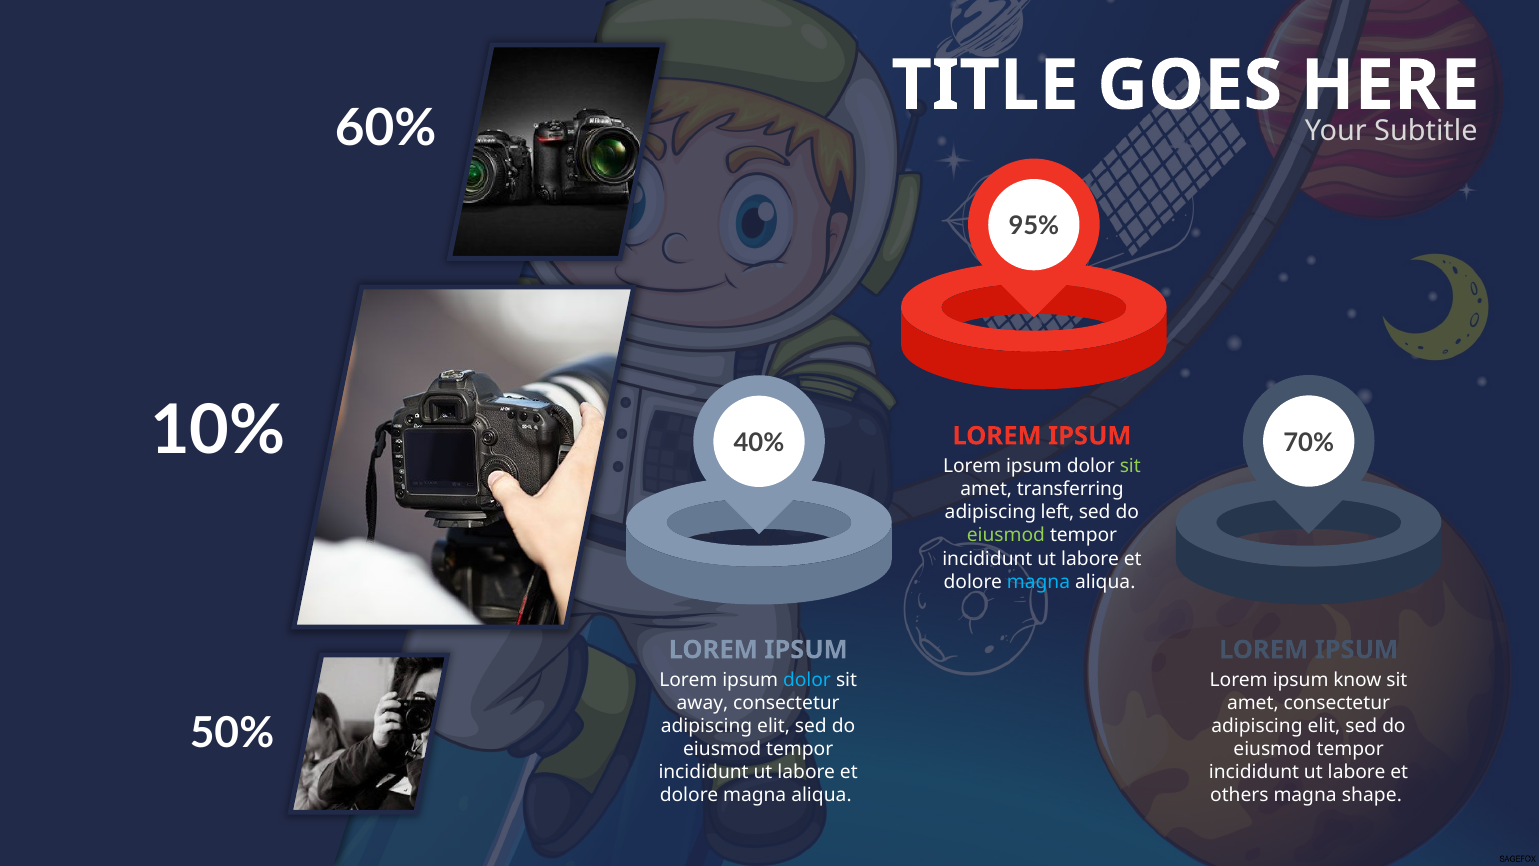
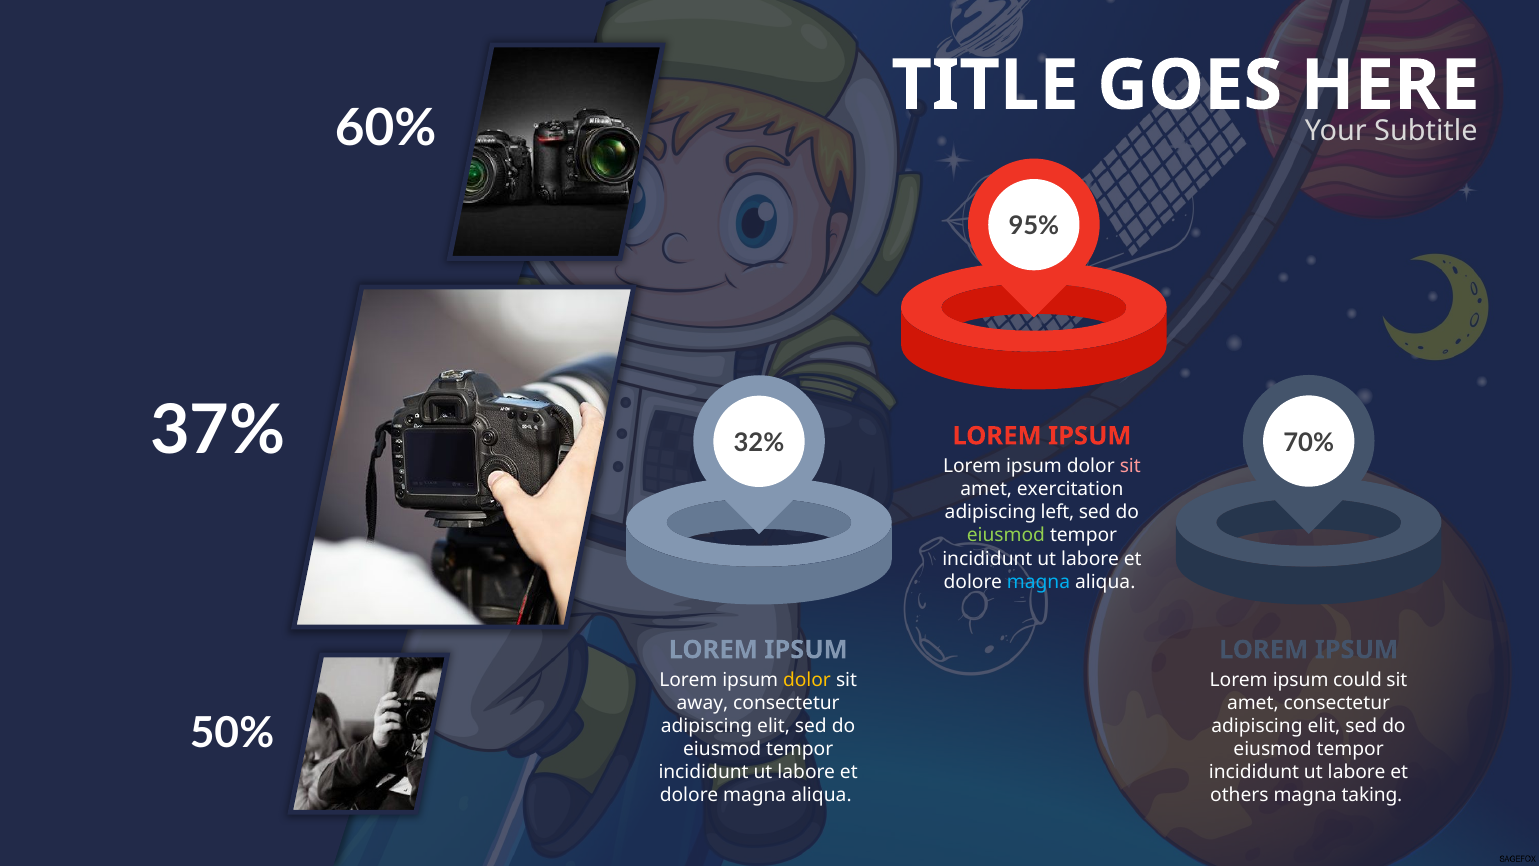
10%: 10% -> 37% (218, 431)
40%: 40% -> 32% (759, 443)
sit colour: light green -> pink (1130, 466)
transferring: transferring -> exercitation (1070, 489)
dolor colour: light blue -> yellow (807, 680)
know: know -> could (1357, 680)
shape: shape -> taking (1372, 795)
